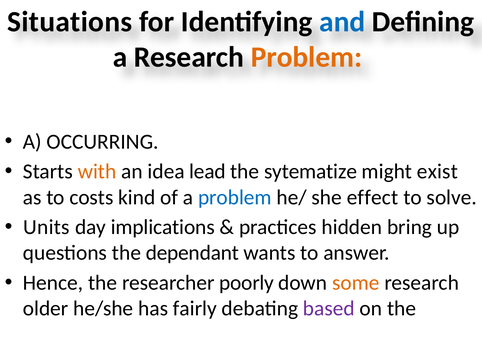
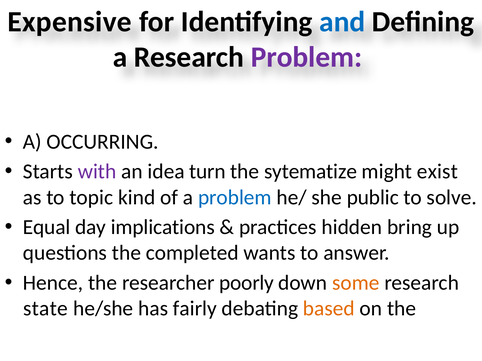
Situations: Situations -> Expensive (70, 22)
Problem colour: orange -> purple (306, 57)
with colour: orange -> purple (97, 172)
lead: lead -> turn (207, 172)
costs: costs -> topic (91, 198)
effect: effect -> public (373, 198)
Units: Units -> Equal (47, 228)
dependant: dependant -> completed (192, 253)
older: older -> state (46, 309)
based colour: purple -> orange (329, 309)
